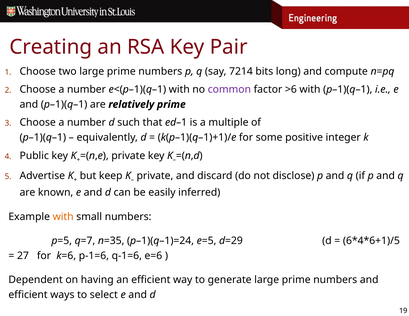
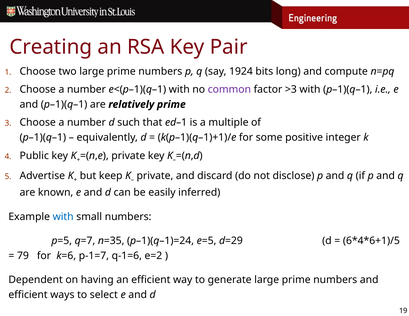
7214: 7214 -> 1924 (241, 72)
>6: >6 -> >3 (291, 90)
with colour: orange -> blue (63, 217)
27: 27 -> 79 (23, 256)
p-1=6: p-1=6 -> p-1=7 (94, 256)
e=6: e=6 -> e=2 (153, 256)
